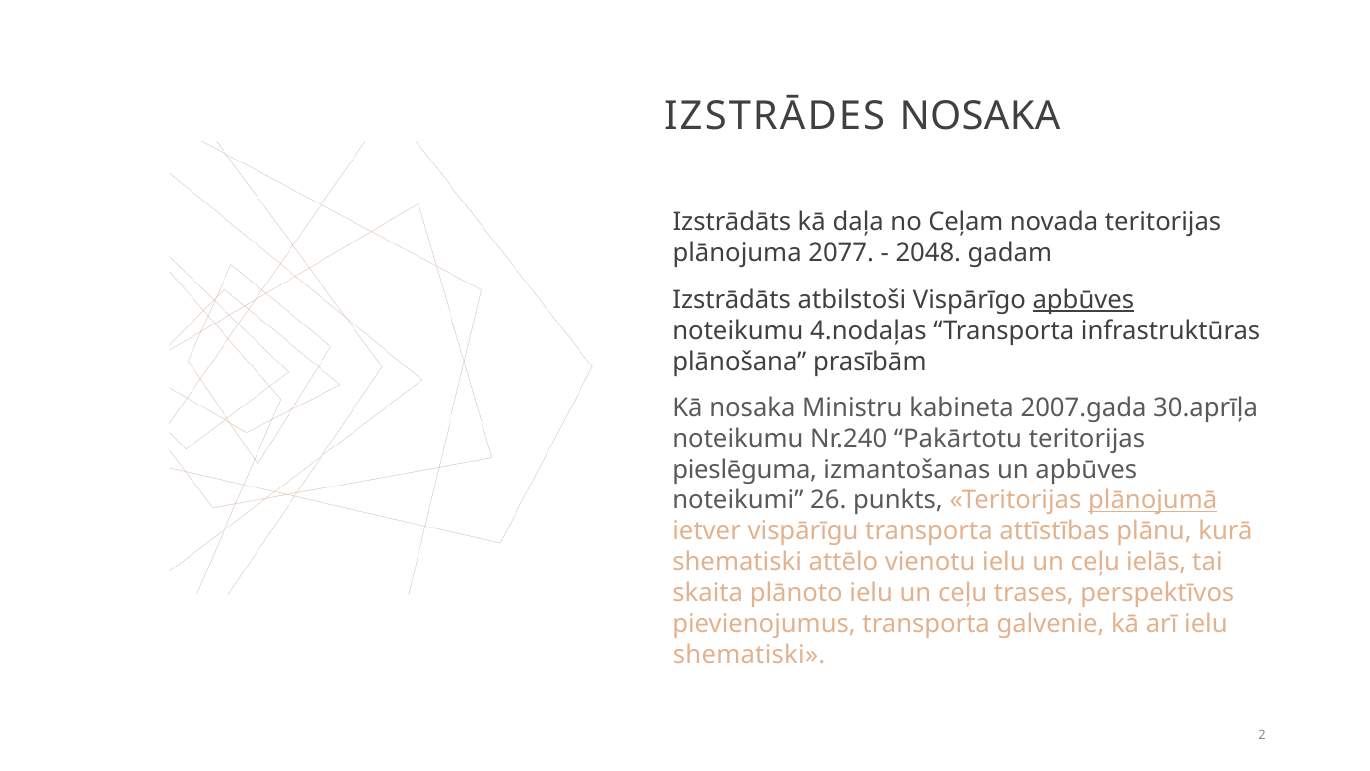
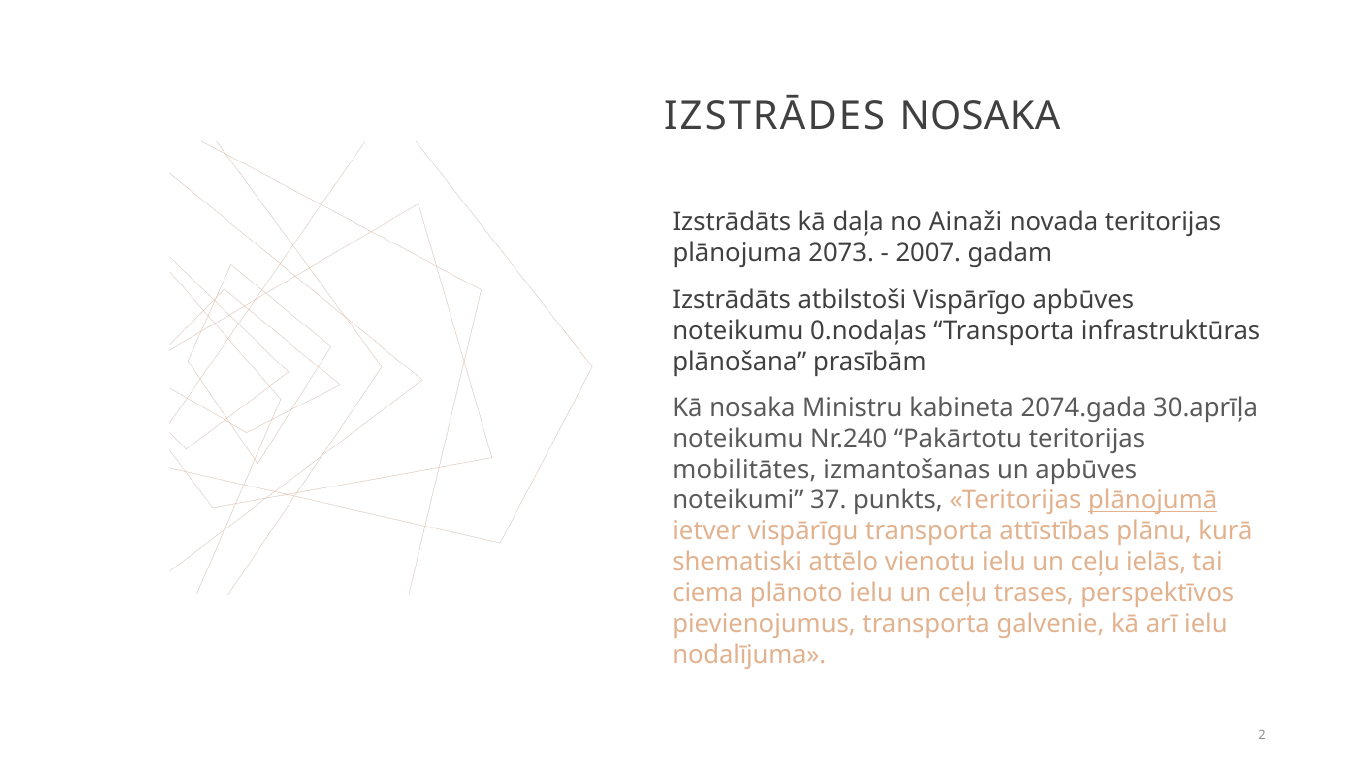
Ceļam: Ceļam -> Ainaži (966, 222)
2077: 2077 -> 2073 (841, 253)
2048: 2048 -> 2007 (928, 253)
apbūves underline: present -> none (1083, 300)
4.nodaļas: 4.nodaļas -> 0.nodaļas (868, 331)
2007.gada: 2007.gada -> 2074.gada (1084, 408)
pieslēguma: pieslēguma -> mobilitātes (744, 469)
26: 26 -> 37 (828, 500)
skaita: skaita -> ciema (708, 593)
shematiski: shematiski -> nodalījuma (749, 654)
